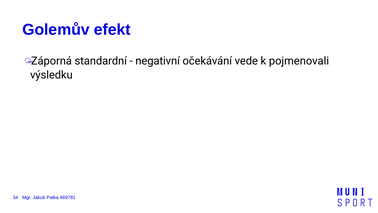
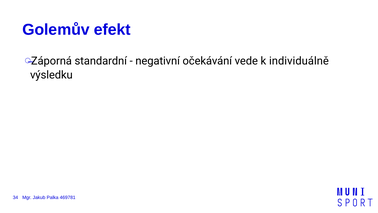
pojmenovali: pojmenovali -> individuálně (299, 61)
